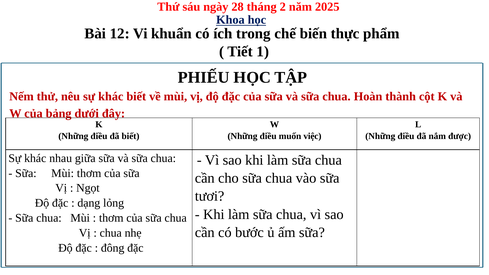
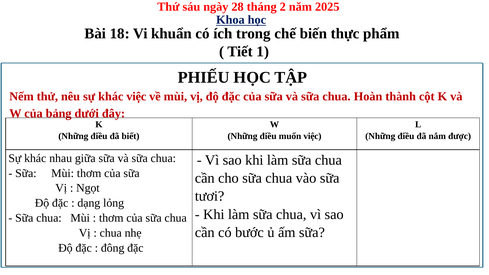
12: 12 -> 18 (120, 34)
khác biết: biết -> việc (136, 97)
